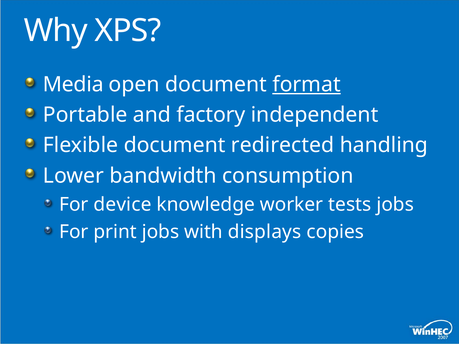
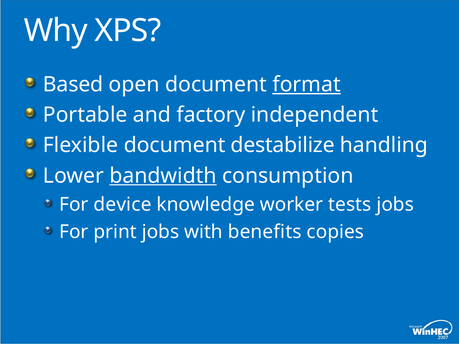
Media: Media -> Based (73, 85)
redirected: redirected -> destabilize (283, 145)
bandwidth underline: none -> present (163, 176)
displays: displays -> benefits (265, 232)
